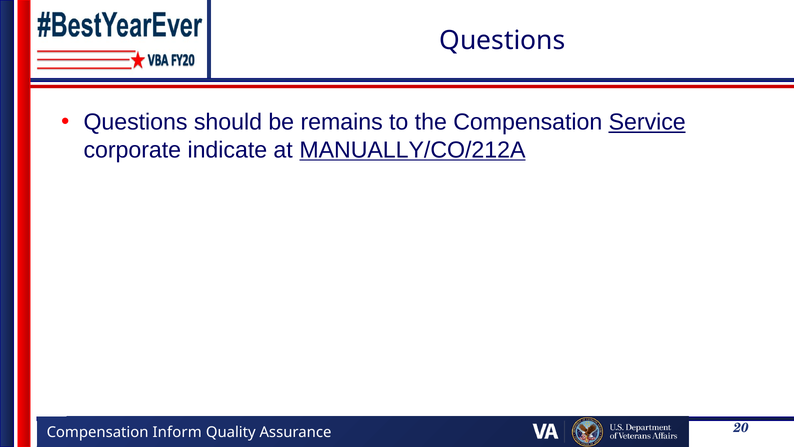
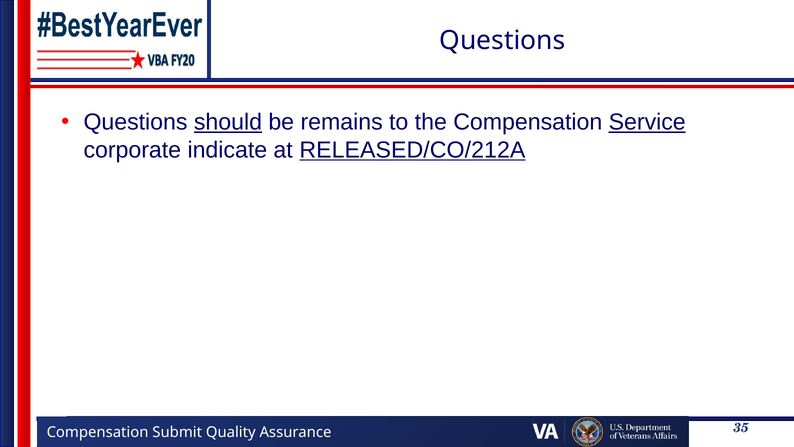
should underline: none -> present (228, 122)
MANUALLY/CO/212A: MANUALLY/CO/212A -> RELEASED/CO/212A (412, 150)
Inform: Inform -> Submit (177, 432)
20: 20 -> 35 (741, 428)
